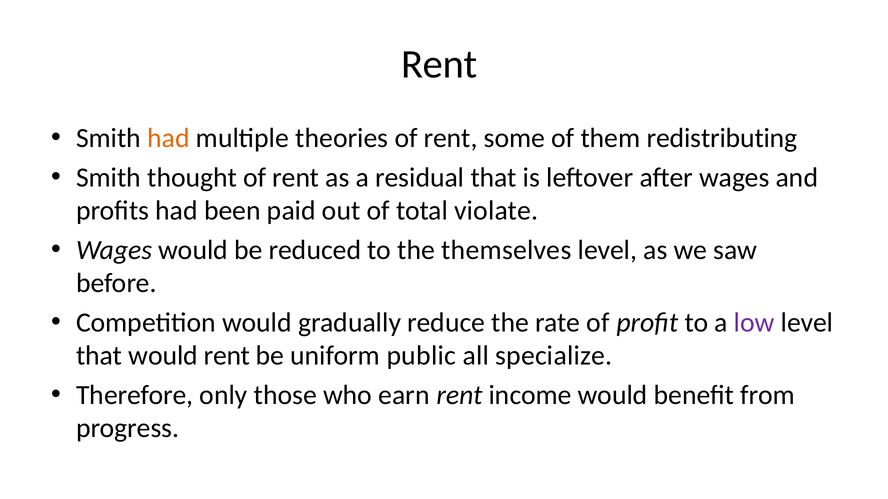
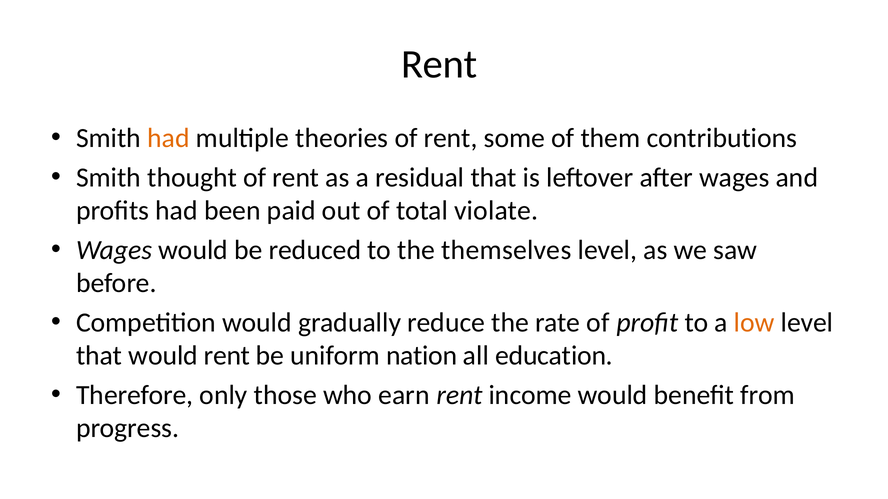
redistributing: redistributing -> contributions (722, 138)
low colour: purple -> orange (754, 323)
public: public -> nation (422, 356)
specialize: specialize -> education (554, 356)
